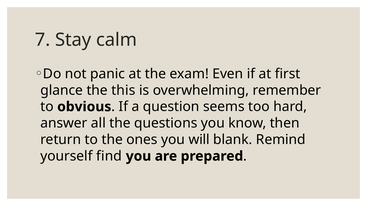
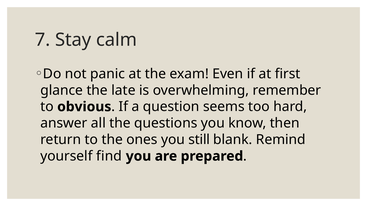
this: this -> late (123, 90)
will: will -> still (199, 140)
